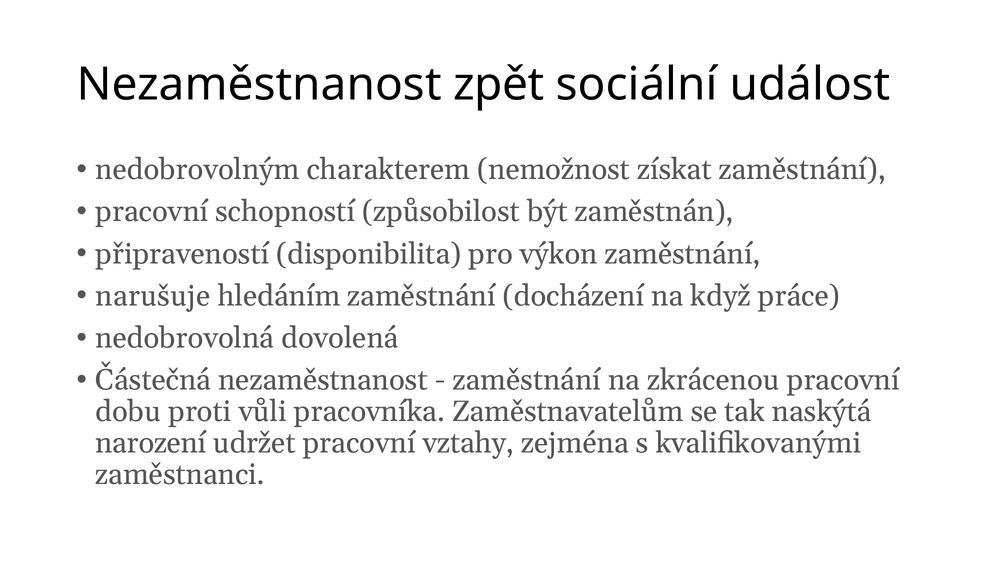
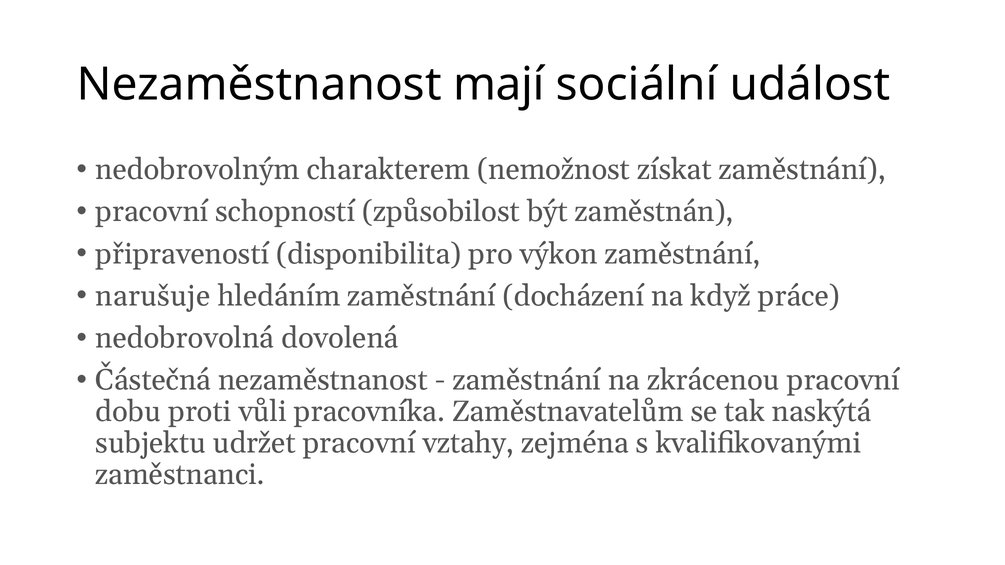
zpět: zpět -> mají (499, 84)
narození: narození -> subjektu (151, 443)
